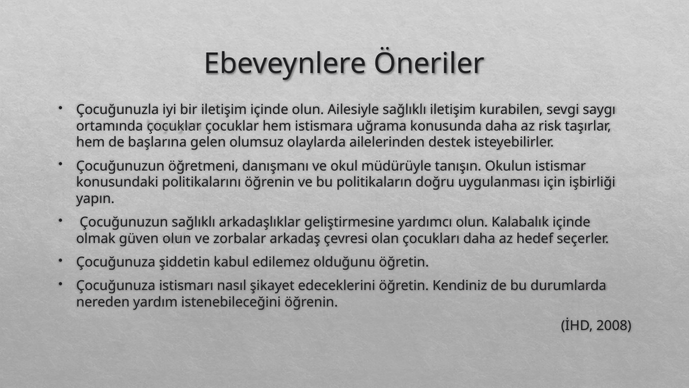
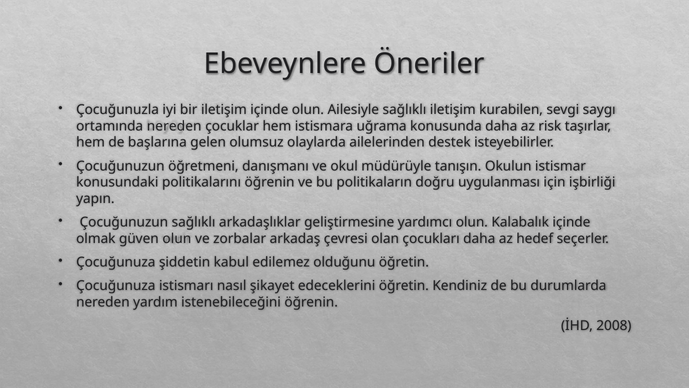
ortamında çocuklar: çocuklar -> nereden (174, 126)
